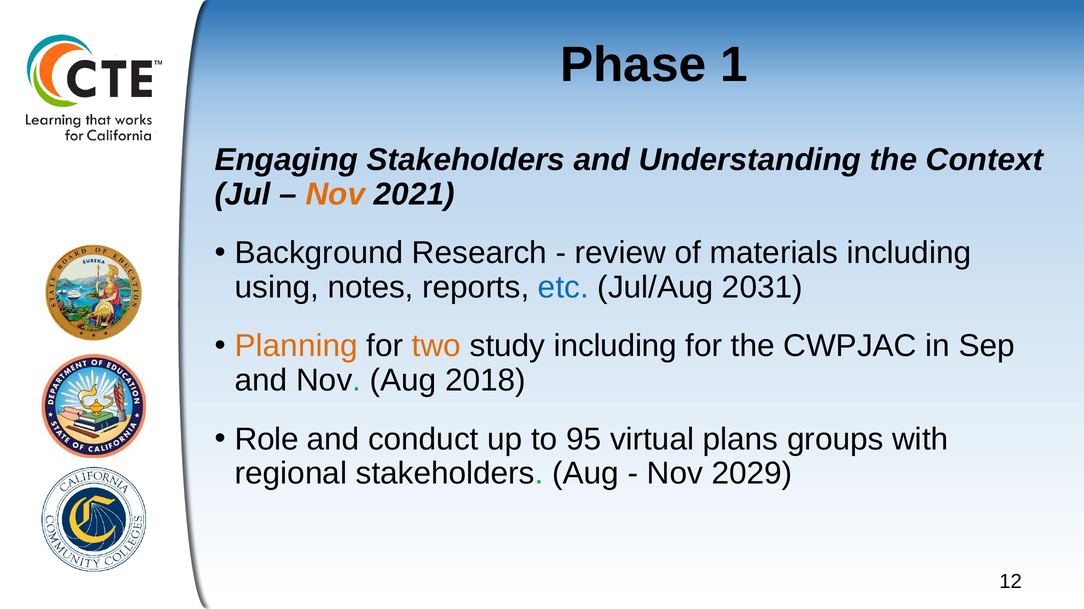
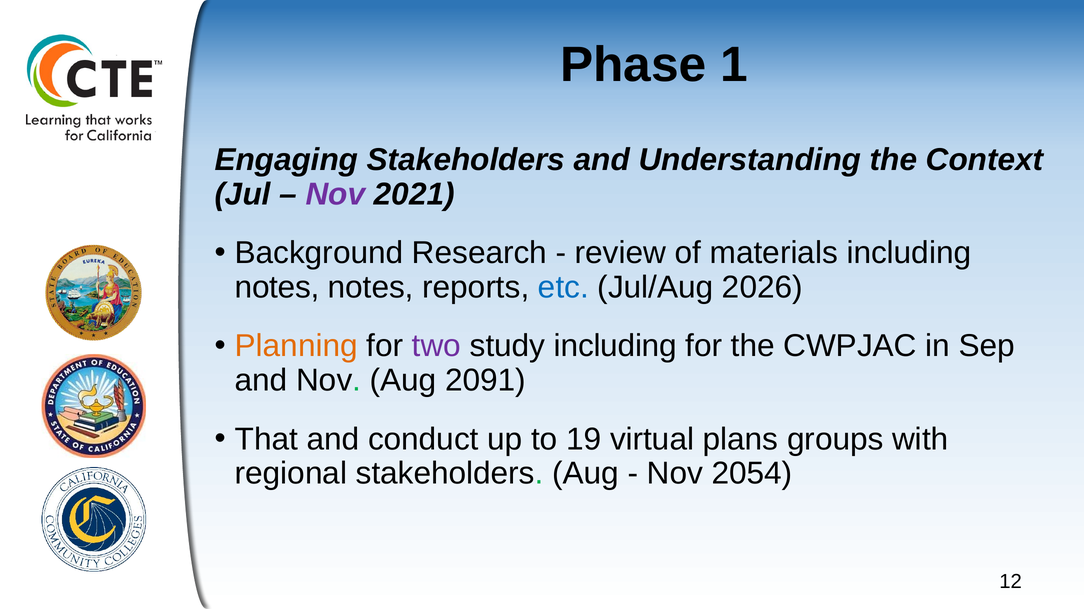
Nov colour: orange -> purple (335, 194)
using: using -> notes (277, 287)
2031: 2031 -> 2026 (762, 287)
two colour: orange -> purple (436, 346)
2018: 2018 -> 2091 (485, 381)
Role: Role -> That (266, 440)
95: 95 -> 19 (584, 440)
2029: 2029 -> 2054 (752, 474)
